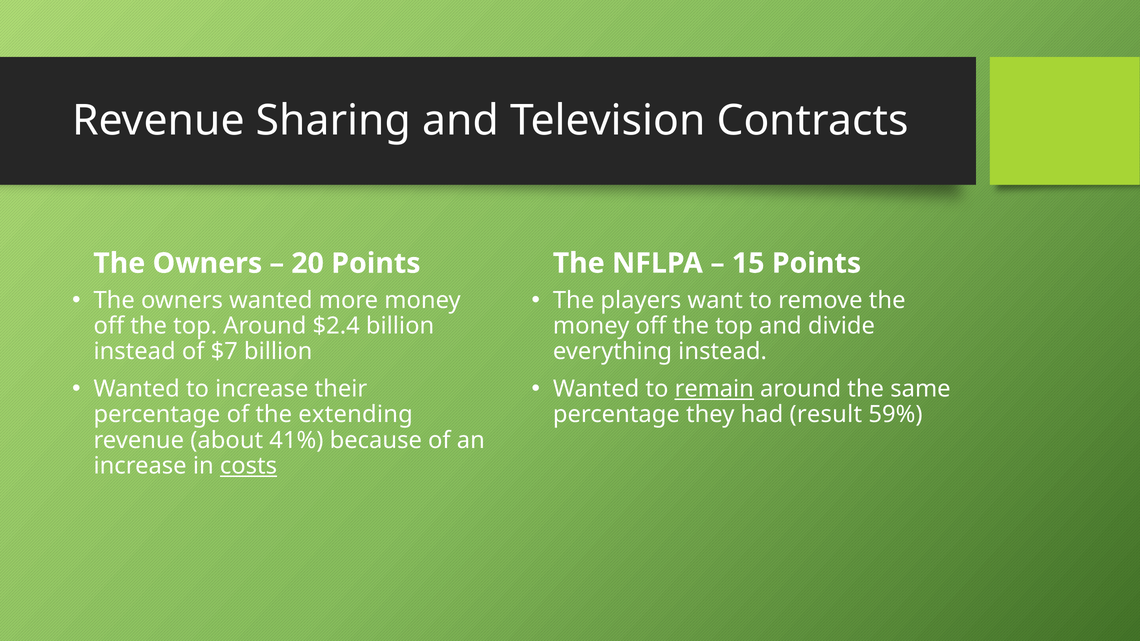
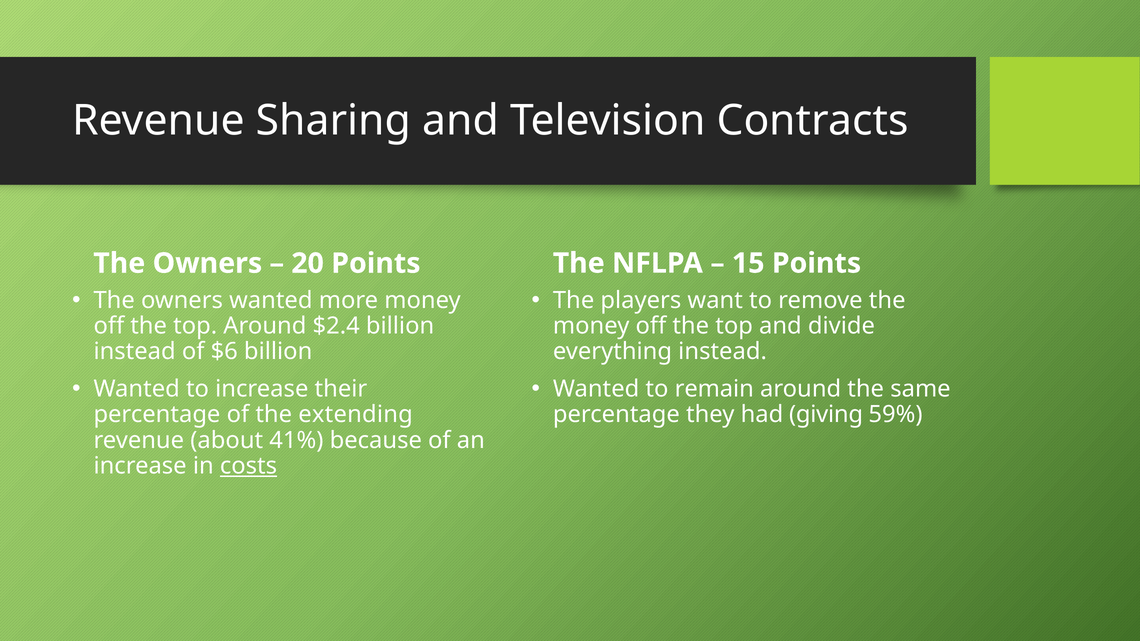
$7: $7 -> $6 (224, 352)
remain underline: present -> none (714, 389)
result: result -> giving (826, 415)
